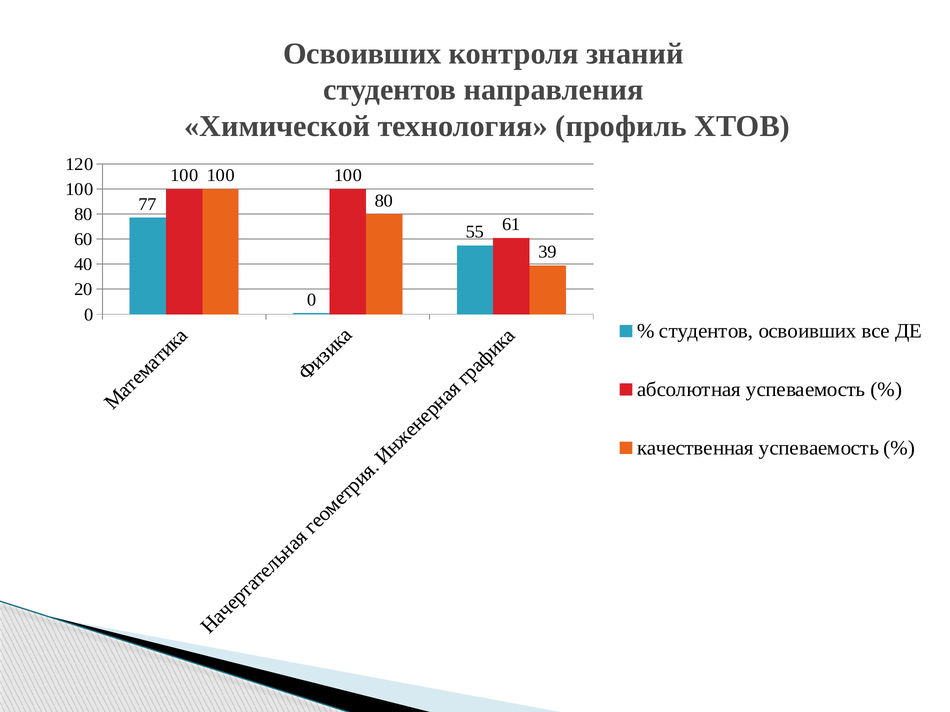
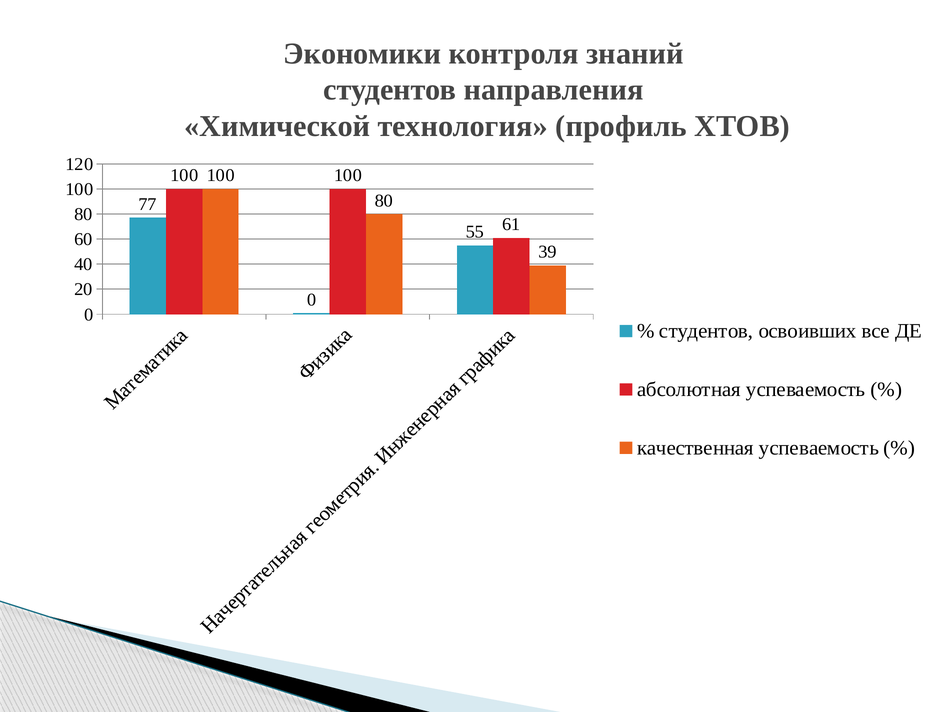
Освоивших: Освоивших -> Экономики (362, 54)
